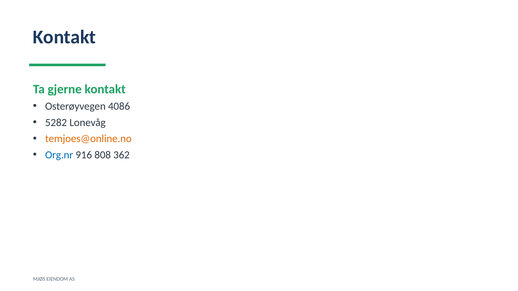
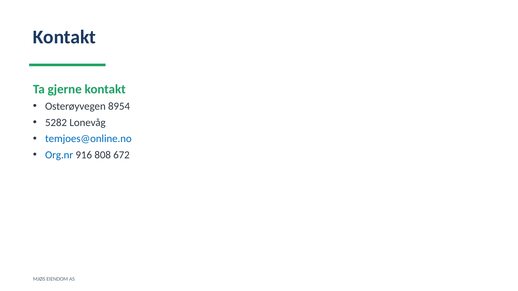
4086: 4086 -> 8954 (119, 107)
temjoes@online.no colour: orange -> blue (88, 139)
362: 362 -> 672 (121, 155)
